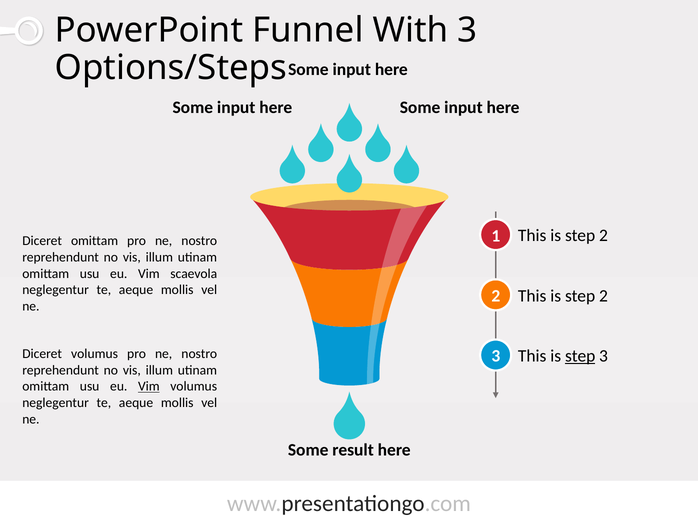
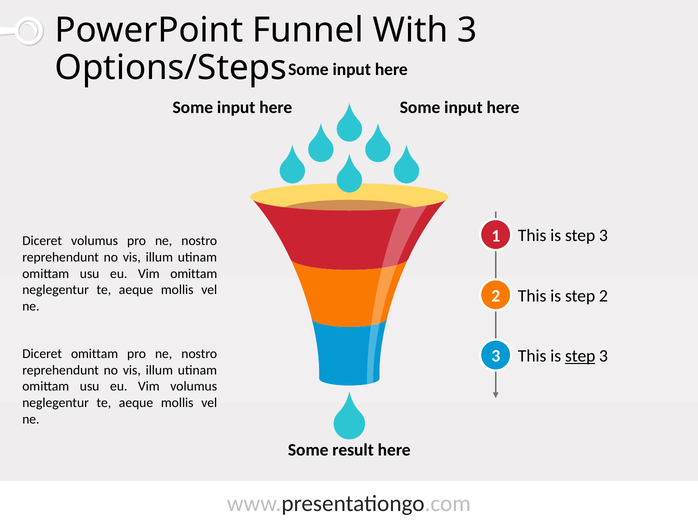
2: 2 -> 3 (603, 236)
Diceret omittam: omittam -> volumus (95, 241)
Vim scaevola: scaevola -> omittam (194, 274)
Diceret volumus: volumus -> omittam (95, 354)
Vim underline: present -> none (149, 387)
